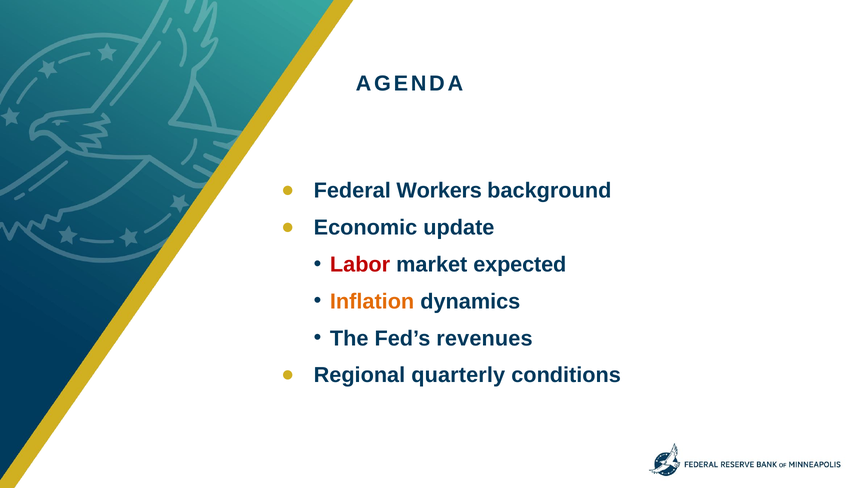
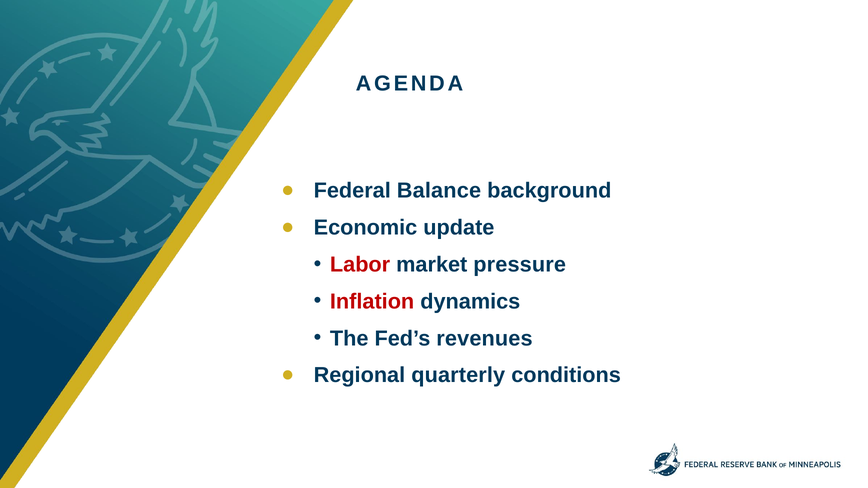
Workers: Workers -> Balance (439, 191)
expected: expected -> pressure (520, 265)
Inflation colour: orange -> red (372, 302)
